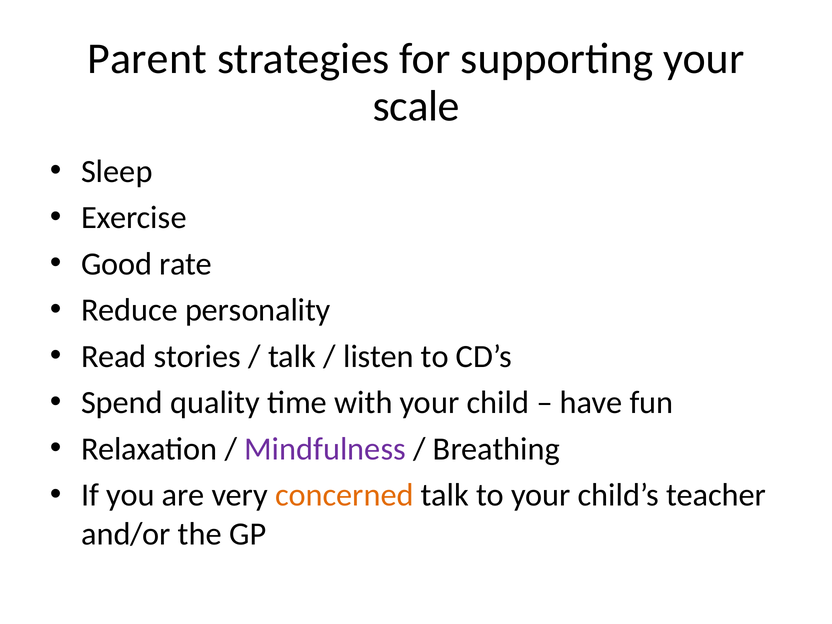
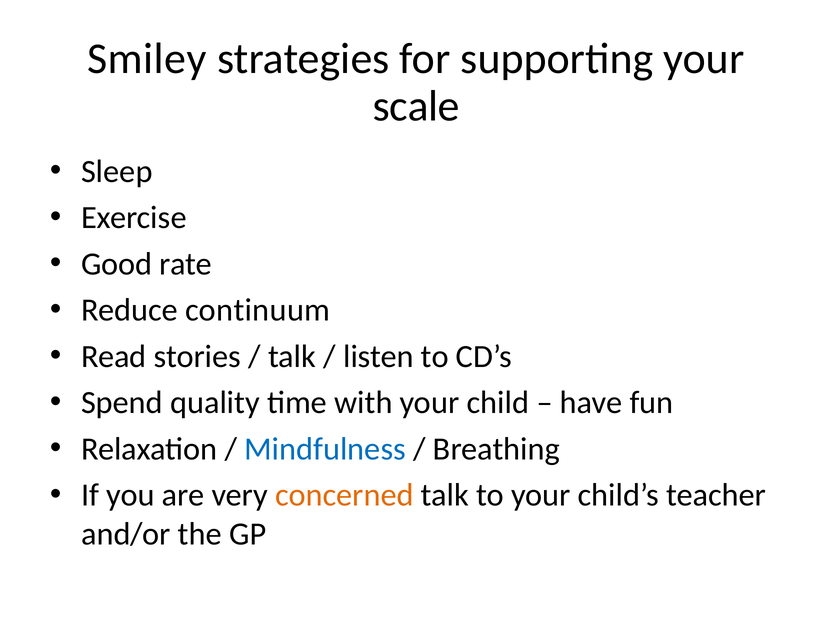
Parent: Parent -> Smiley (147, 59)
personality: personality -> continuum (258, 310)
Mindfulness colour: purple -> blue (325, 449)
